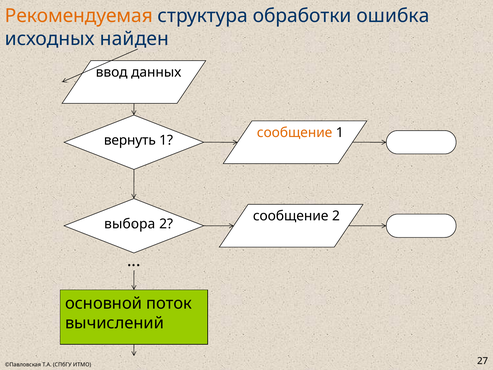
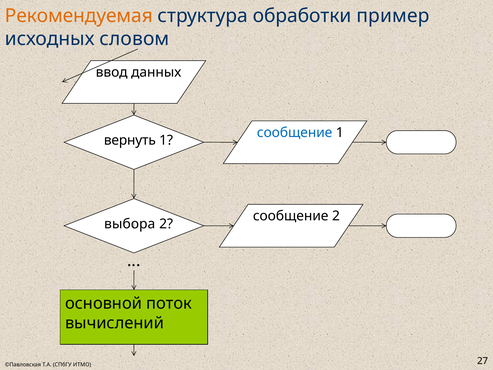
ошибка: ошибка -> пример (393, 16)
найден: найден -> словом (134, 39)
сообщение colour: orange -> blue (295, 132)
